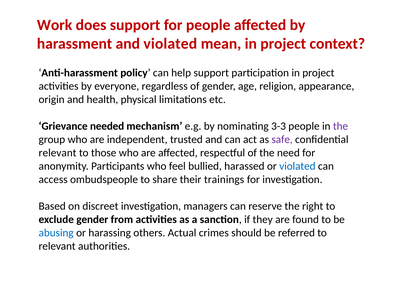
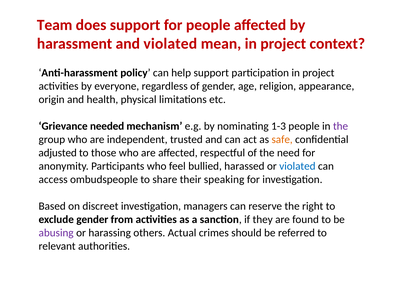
Work: Work -> Team (55, 25)
3-3: 3-3 -> 1-3 (279, 126)
safe colour: purple -> orange (282, 139)
relevant: relevant -> adjusted (58, 153)
trainings: trainings -> speaking (224, 179)
abusing colour: blue -> purple (56, 233)
